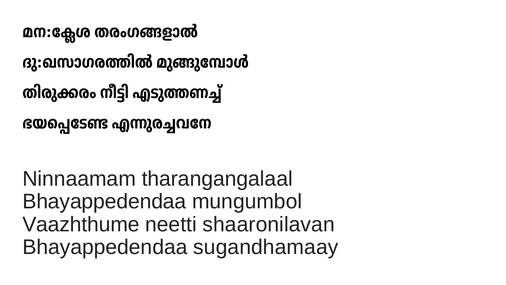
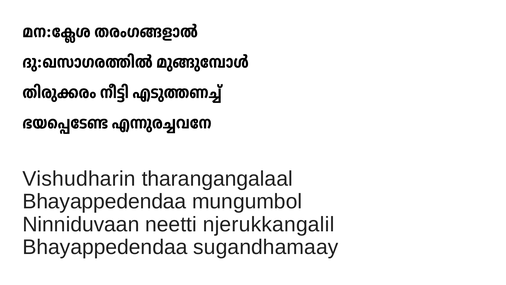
Ninnaamam: Ninnaamam -> Vishudharin (79, 179)
Vaazhthume: Vaazhthume -> Ninniduvaan (81, 224)
shaaronilavan: shaaronilavan -> njerukkangalil (269, 224)
